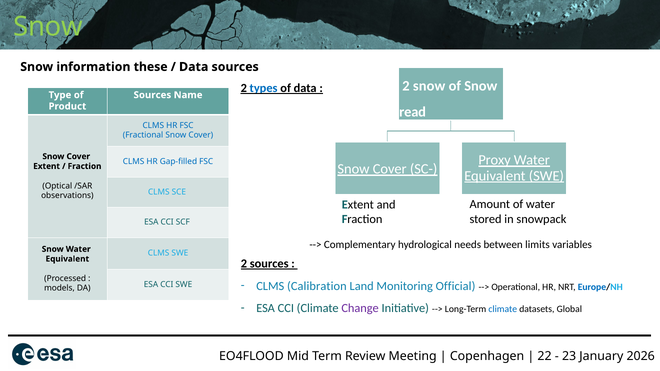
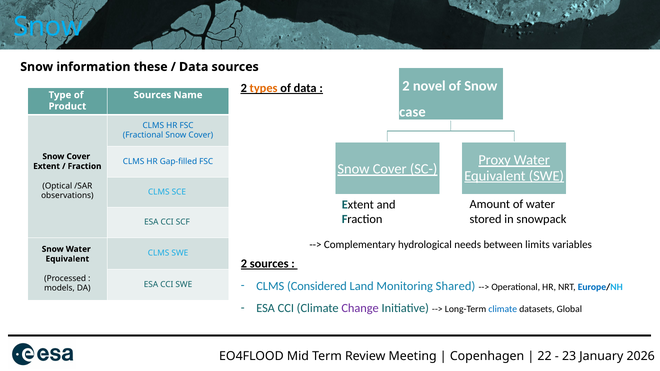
Snow colour: light green -> light blue (48, 26)
2 snow: snow -> novel (429, 86)
types colour: blue -> orange (264, 88)
read: read -> case (412, 112)
Calibration: Calibration -> Considered (317, 286)
Official: Official -> Shared (456, 286)
